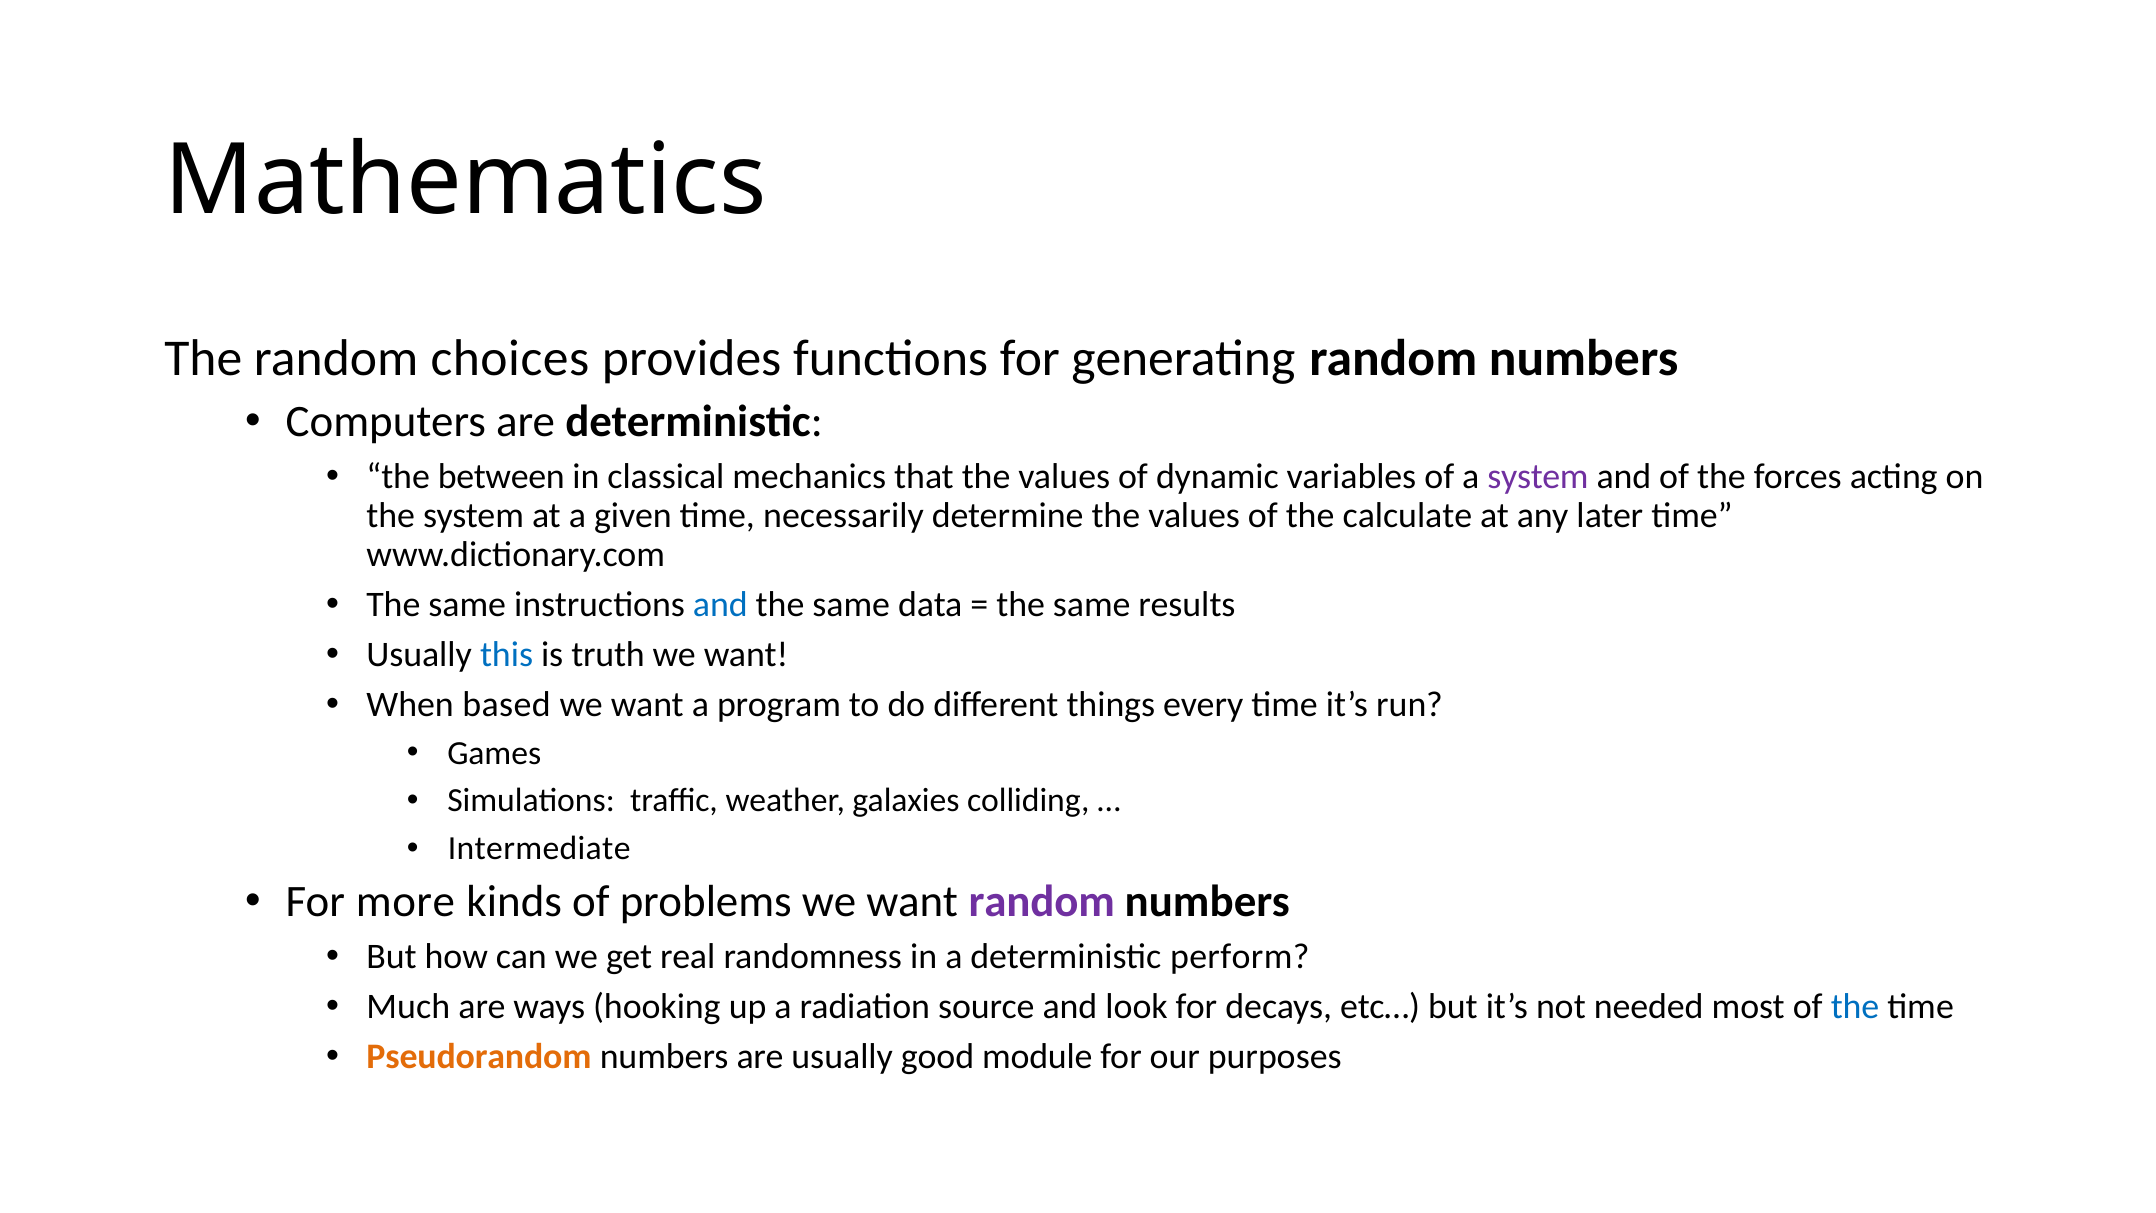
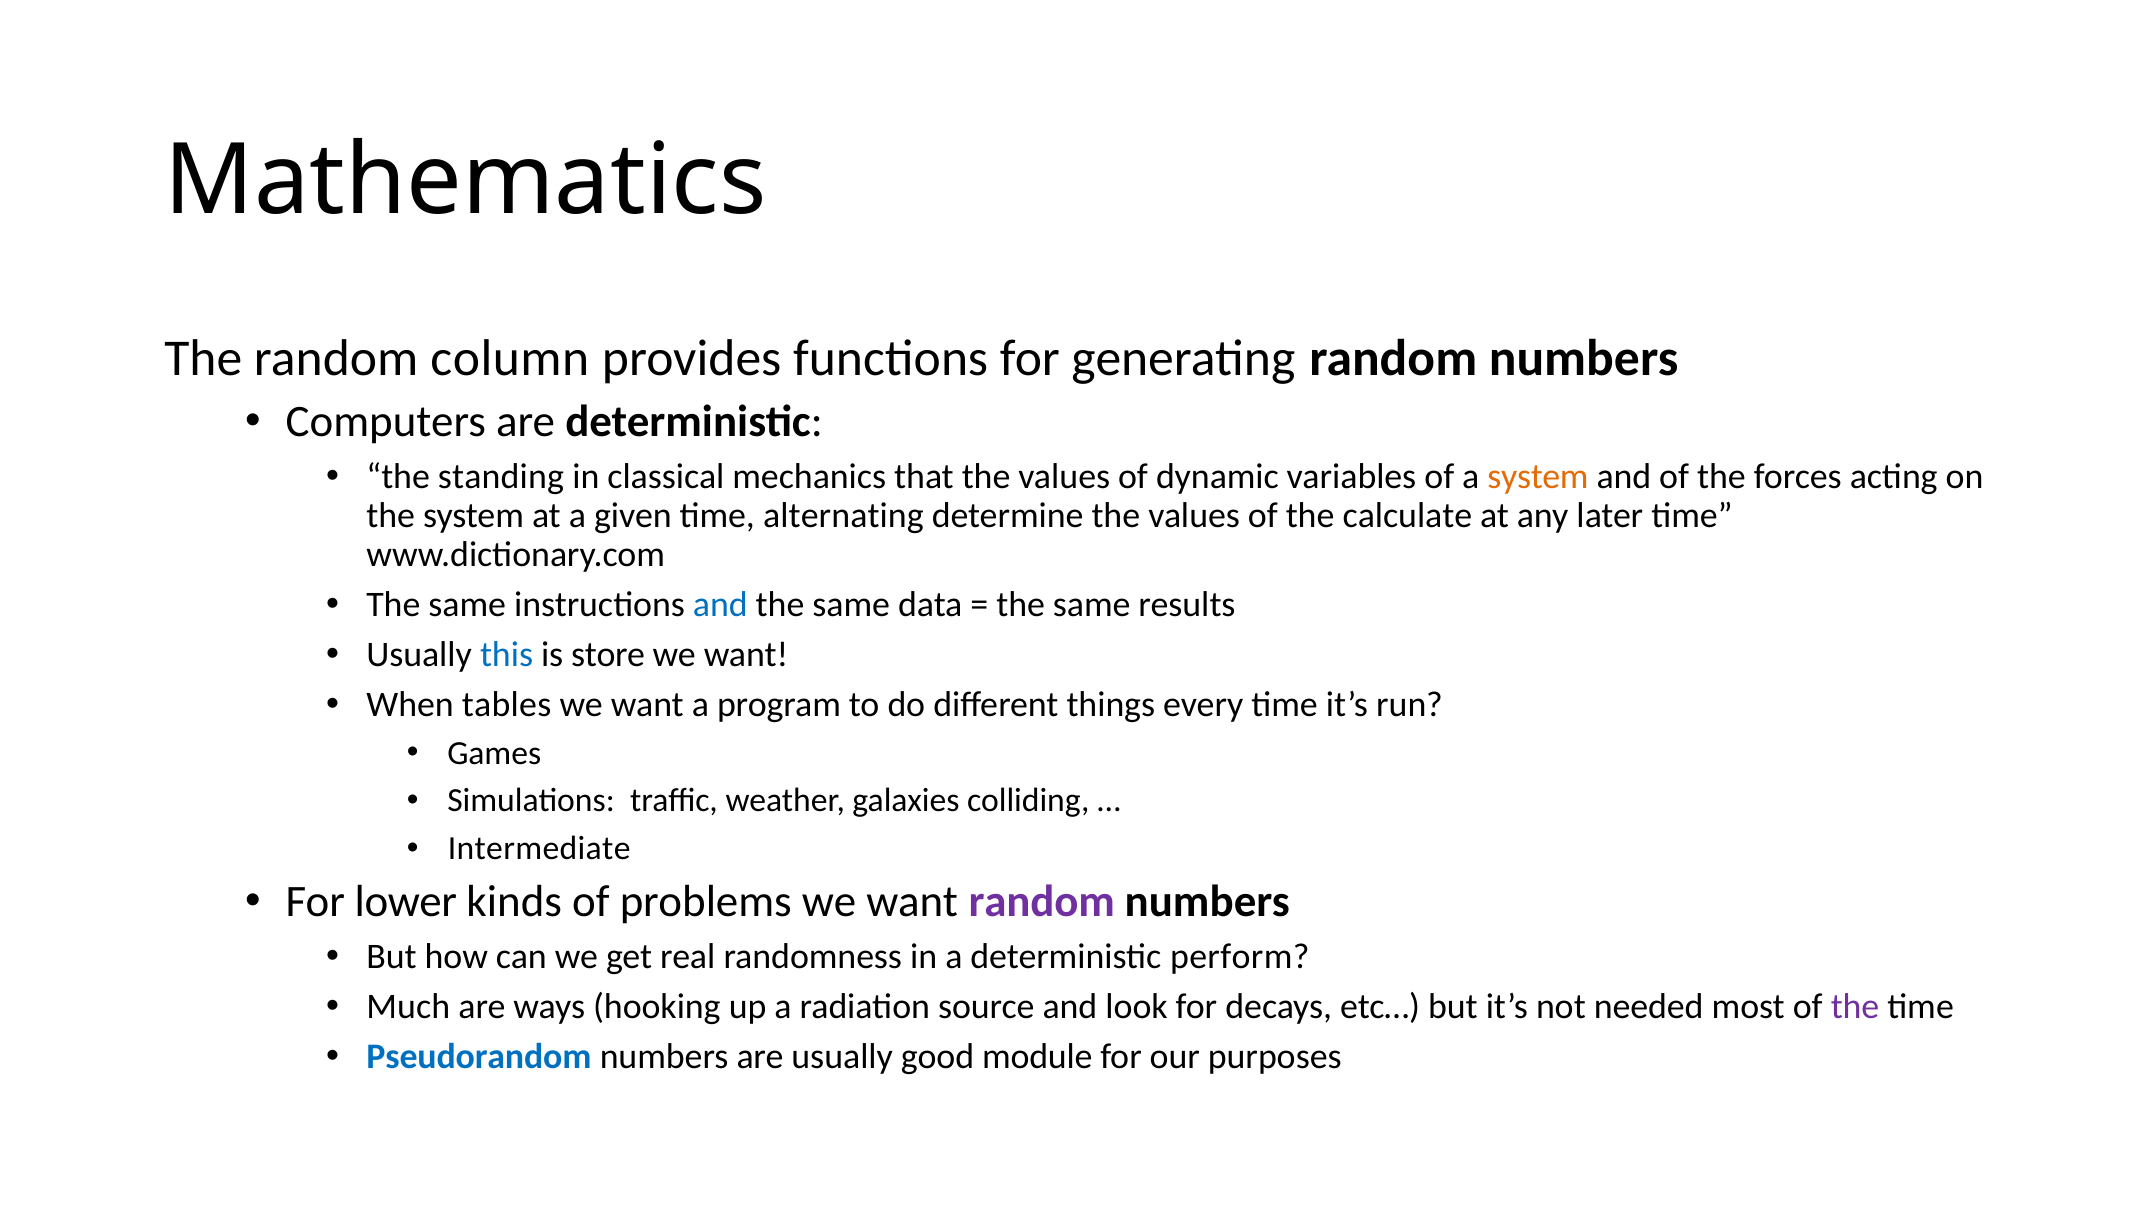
choices: choices -> column (510, 358)
between: between -> standing (501, 477)
system colour: purple -> orange (1538, 477)
necessarily: necessarily -> alternating (843, 516)
truth: truth -> store (608, 654)
based: based -> tables (507, 704)
more: more -> lower (406, 902)
the colour: blue -> purple (1855, 1007)
Pseudorandom colour: orange -> blue (479, 1057)
